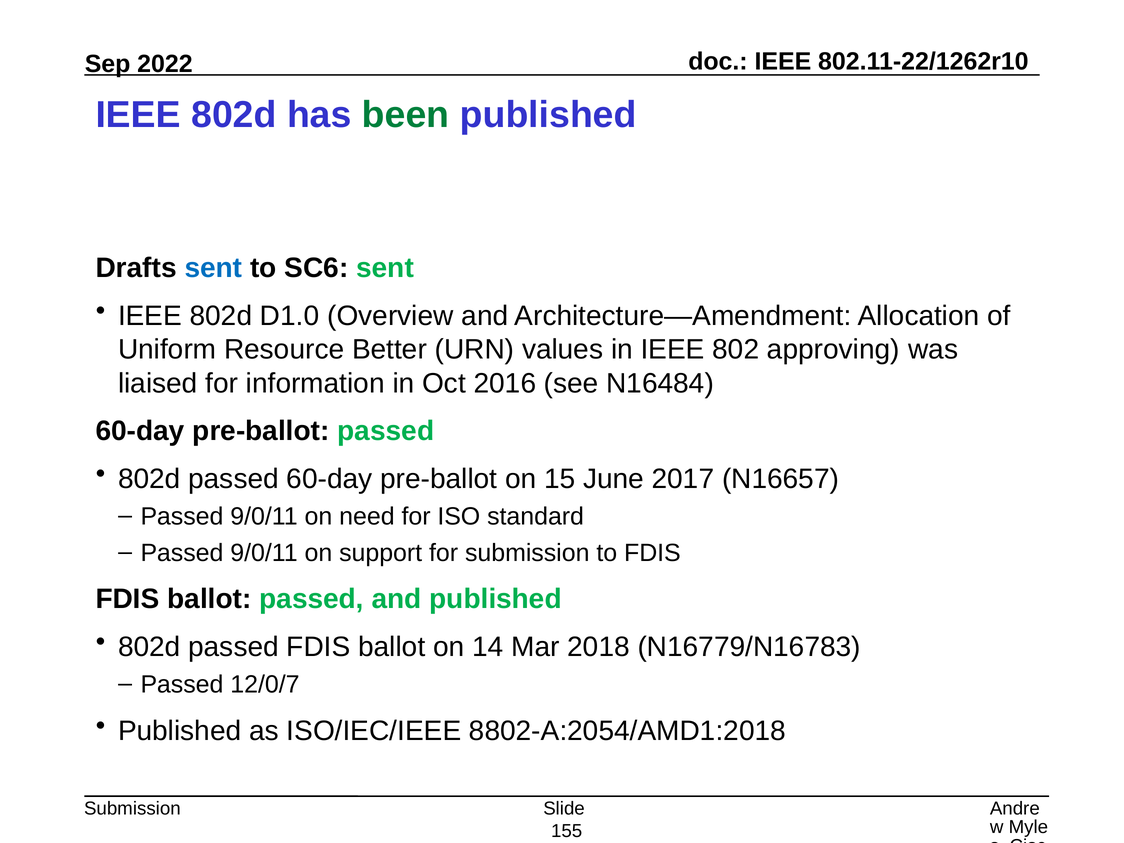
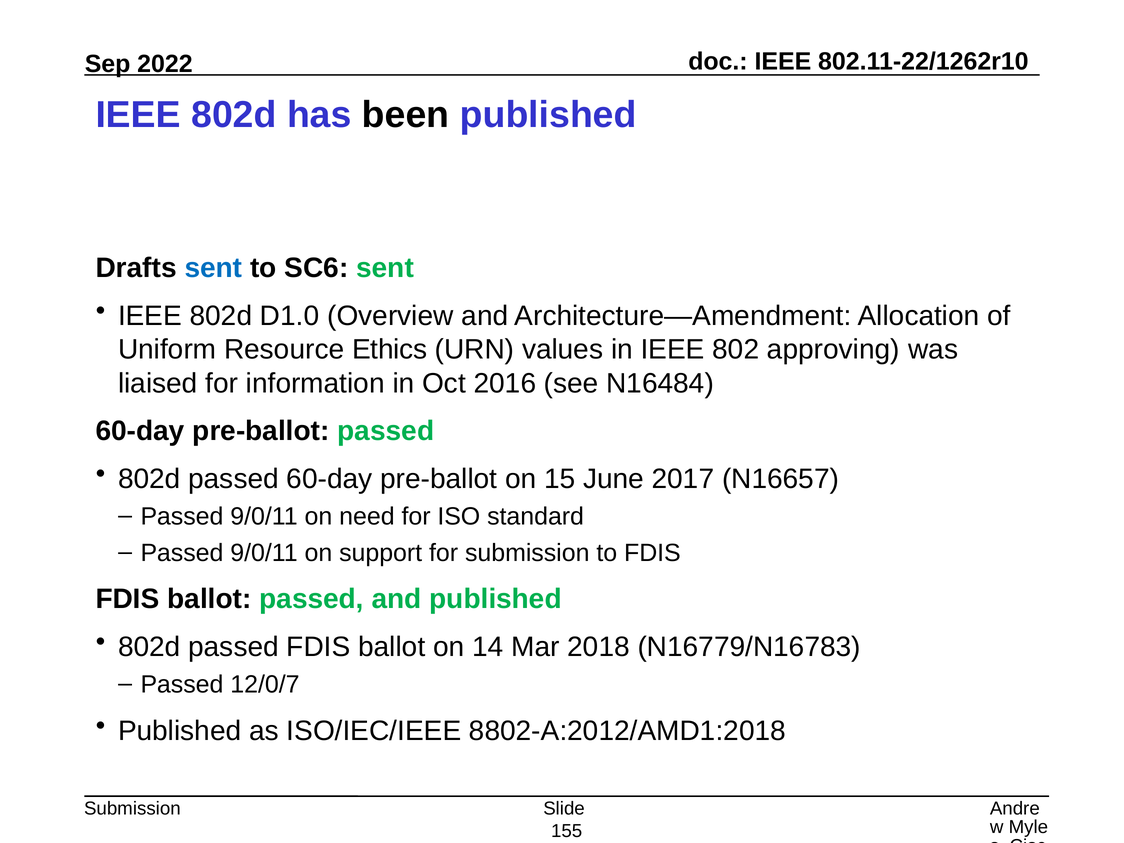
been colour: green -> black (406, 115)
Better: Better -> Ethics (390, 350)
8802-A:2054/AMD1:2018: 8802-A:2054/AMD1:2018 -> 8802-A:2012/AMD1:2018 (627, 731)
